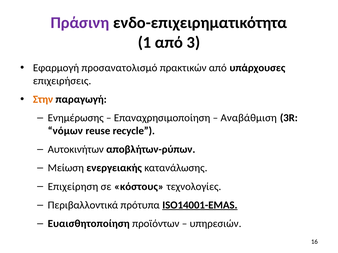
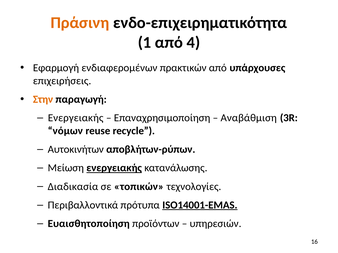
Πράσινη colour: purple -> orange (80, 23)
3: 3 -> 4 (193, 43)
προσανατολισμό: προσανατολισμό -> ενδιαφερομένων (119, 68)
Ενημέρωσης: Ενημέρωσης -> Ενεργειακής (76, 118)
ενεργειακής underline: none -> present (114, 168)
Επιχείρηση: Επιχείρηση -> Διαδικασία (73, 187)
κόστους: κόστους -> τοπικών (139, 187)
